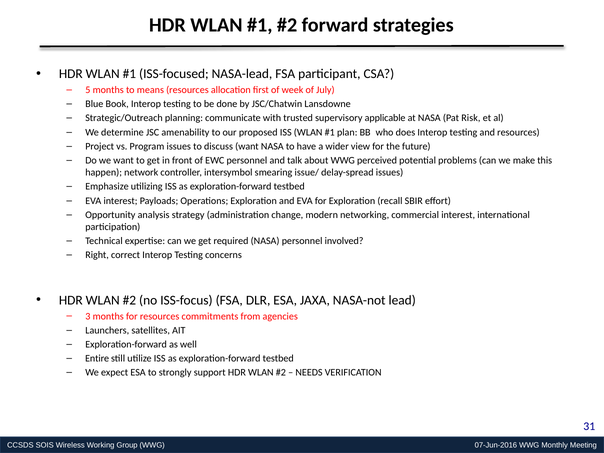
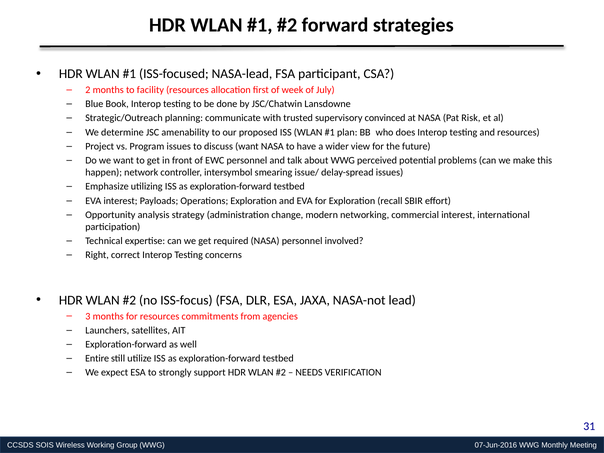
5: 5 -> 2 (88, 90)
means: means -> facility (150, 90)
applicable: applicable -> convinced (385, 118)
